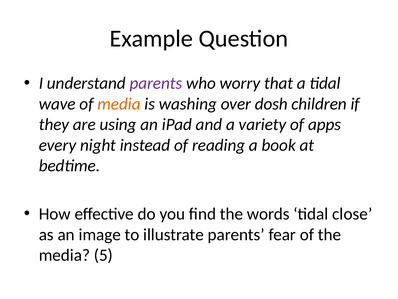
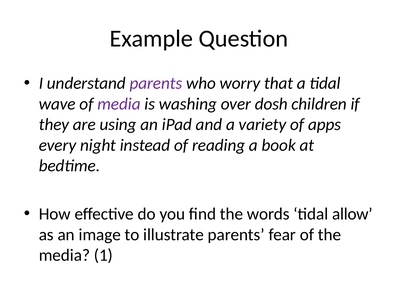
media colour: orange -> purple (119, 104)
close: close -> allow (352, 214)
5: 5 -> 1 (103, 255)
